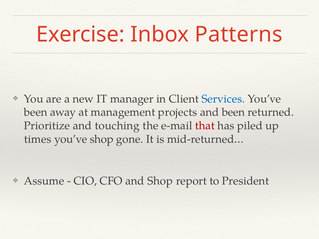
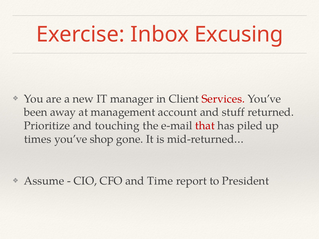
Patterns: Patterns -> Excusing (239, 34)
Services colour: blue -> red (223, 99)
projects: projects -> account (178, 112)
and been: been -> stuff (233, 112)
and Shop: Shop -> Time (160, 181)
